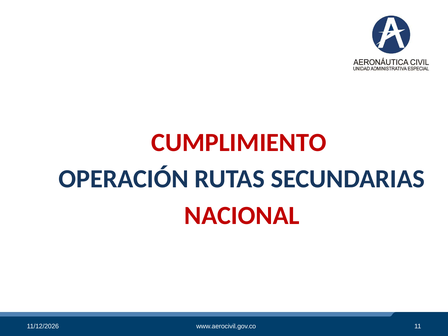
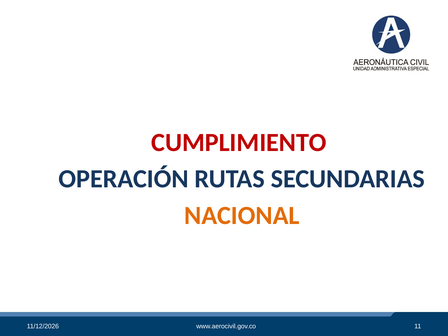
NACIONAL colour: red -> orange (242, 216)
